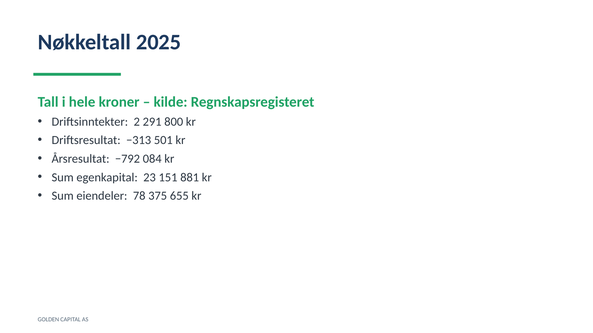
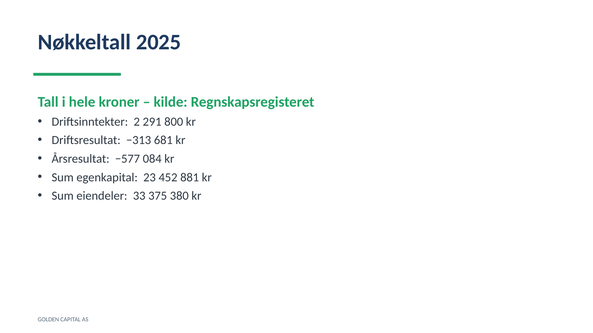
501: 501 -> 681 (163, 140)
−792: −792 -> −577 (128, 159)
151: 151 -> 452 (168, 178)
78: 78 -> 33 (139, 196)
655: 655 -> 380 (179, 196)
